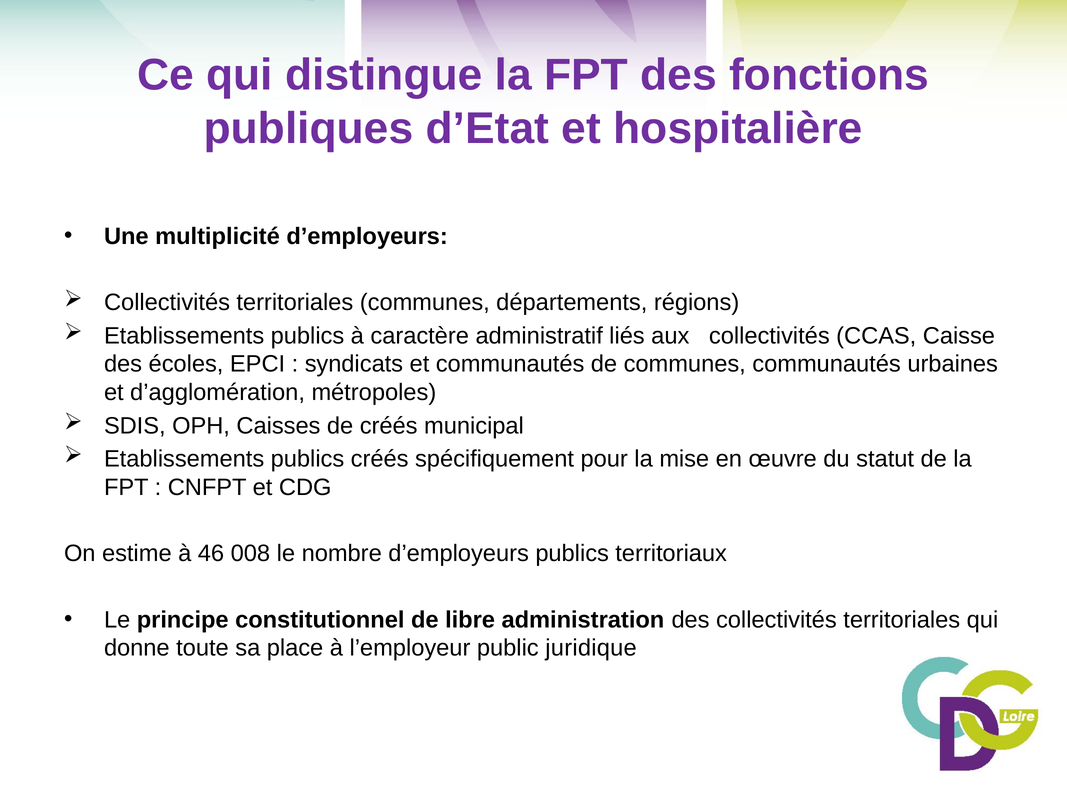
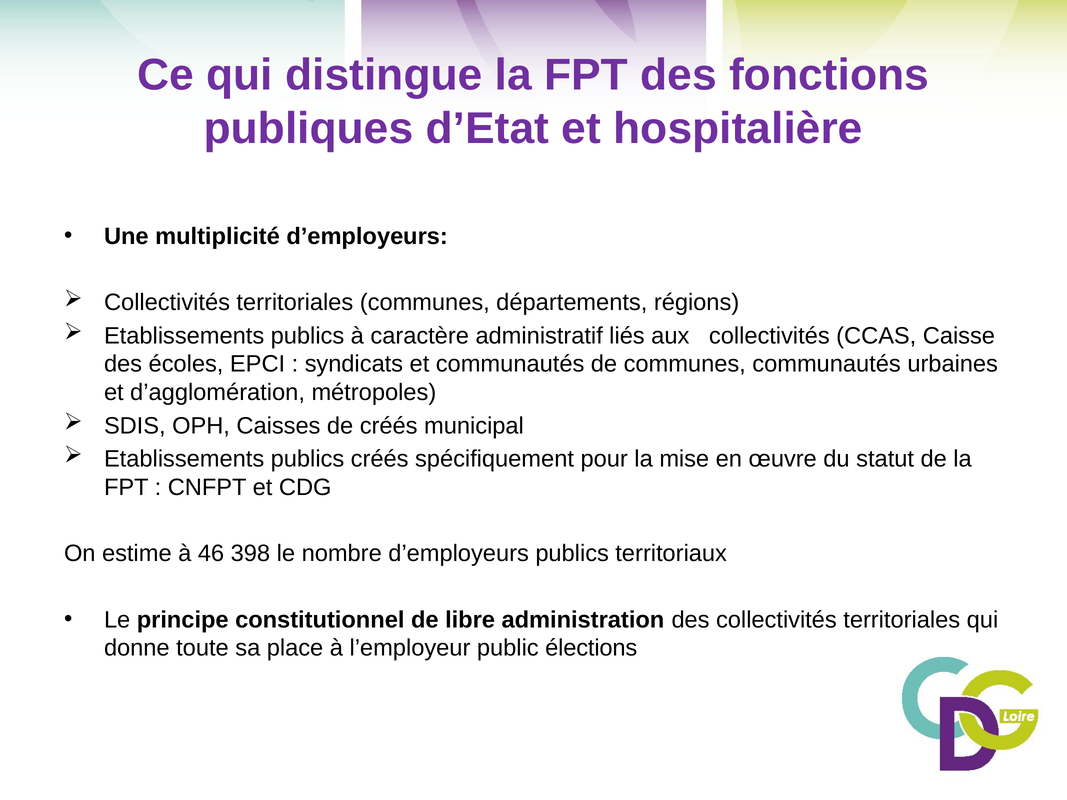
008: 008 -> 398 (250, 554)
juridique: juridique -> élections (591, 648)
